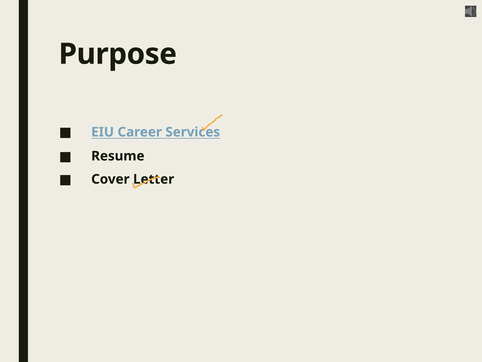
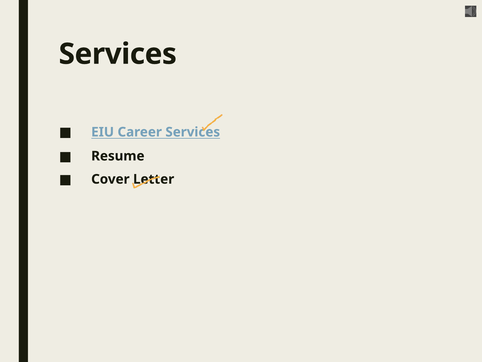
Purpose: Purpose -> Services (118, 54)
